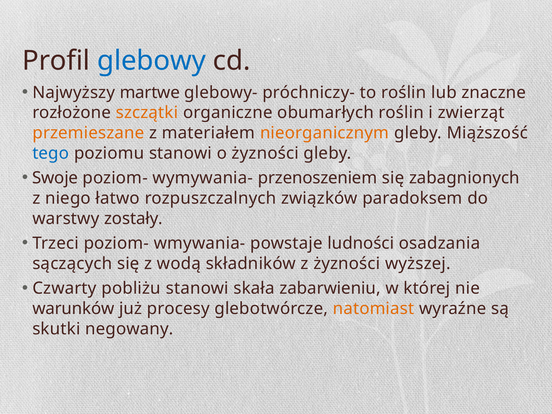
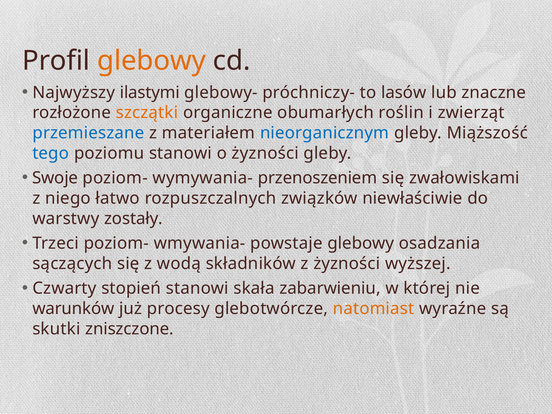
glebowy colour: blue -> orange (152, 61)
martwe: martwe -> ilastymi (150, 92)
to roślin: roślin -> lasów (404, 92)
przemieszane colour: orange -> blue (88, 133)
nieorganicznym colour: orange -> blue (325, 133)
zabagnionych: zabagnionych -> zwałowiskami (464, 178)
paradoksem: paradoksem -> niewłaściwie (412, 198)
powstaje ludności: ludności -> glebowy (361, 243)
pobliżu: pobliżu -> stopień (131, 288)
negowany: negowany -> zniszczone (129, 329)
